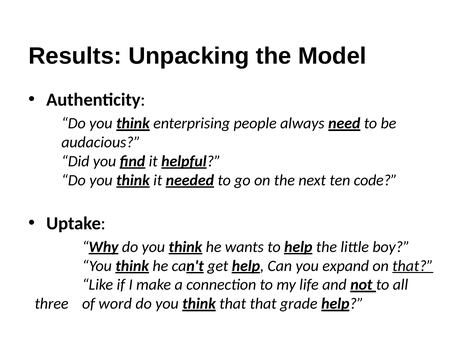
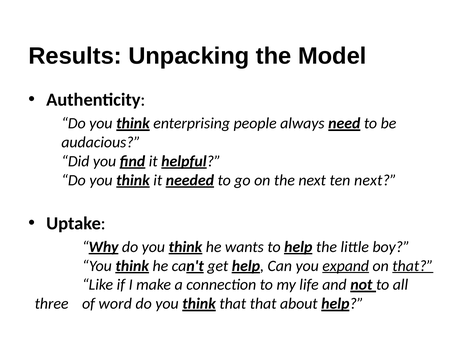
ten code: code -> next (375, 180)
expand underline: none -> present (346, 266)
grade: grade -> about (299, 304)
